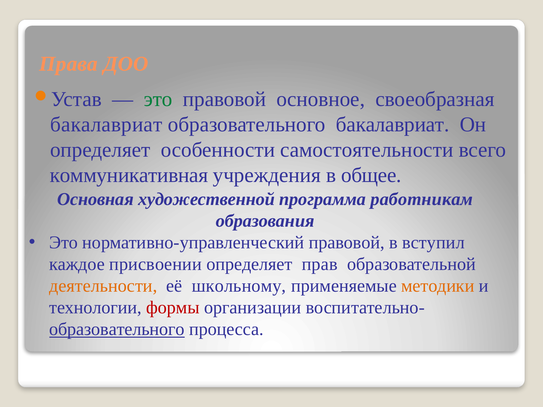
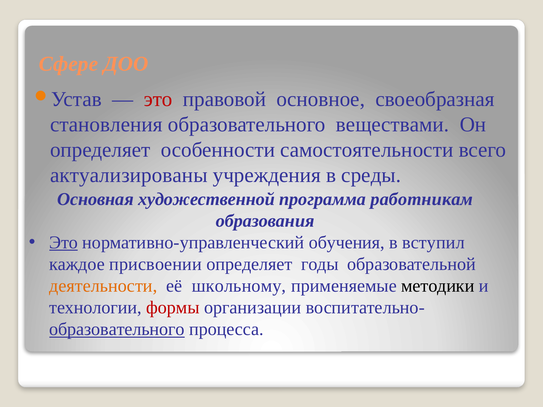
Права: Права -> Сфере (68, 64)
это colour: green -> red (158, 99)
бакалавриат: бакалавриат -> становления (106, 125)
образовательного бакалавриат: бакалавриат -> веществами (393, 125)
коммуникативная: коммуникативная -> актуализированы (129, 175)
общее: общее -> среды (371, 175)
Это underline: none -> present (64, 243)
нормативно-управленческий правовой: правовой -> обучения (347, 243)
прав: прав -> годы (320, 264)
методики colour: orange -> black (438, 286)
